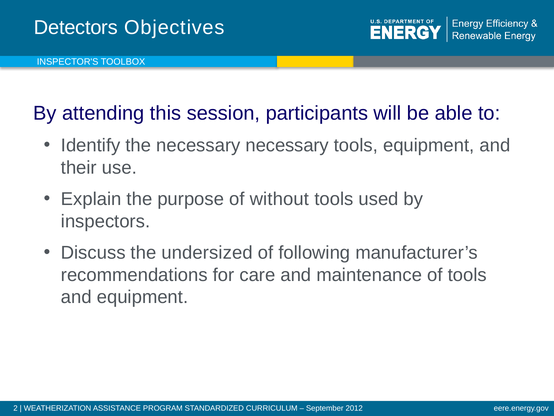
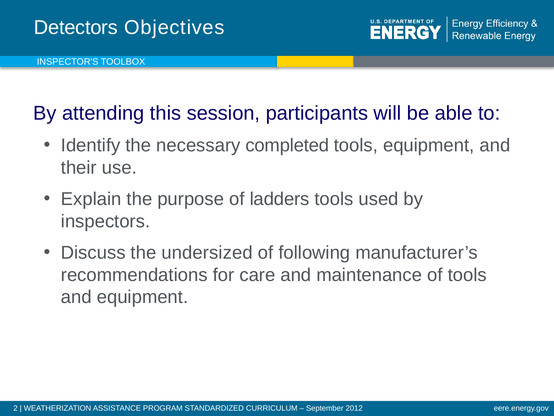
necessary necessary: necessary -> completed (287, 145)
without: without -> ladders (280, 199)
